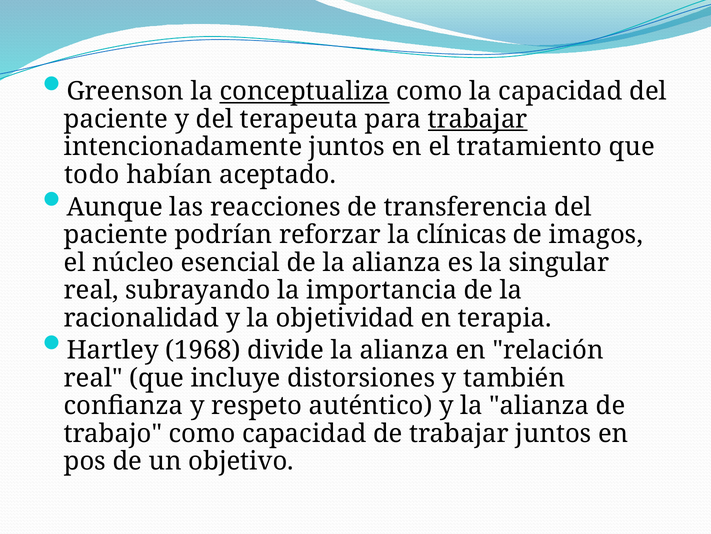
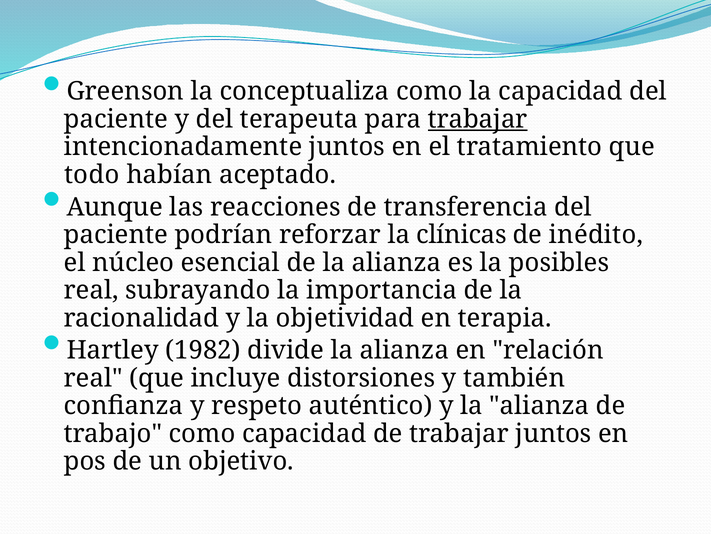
conceptualiza underline: present -> none (305, 91)
imagos: imagos -> inédito (596, 235)
singular: singular -> posibles (559, 262)
1968: 1968 -> 1982 (203, 350)
